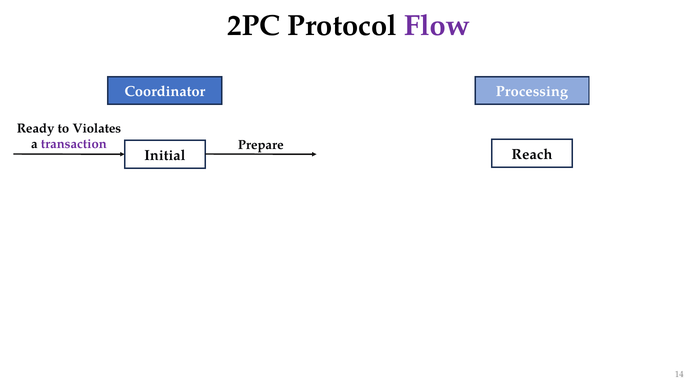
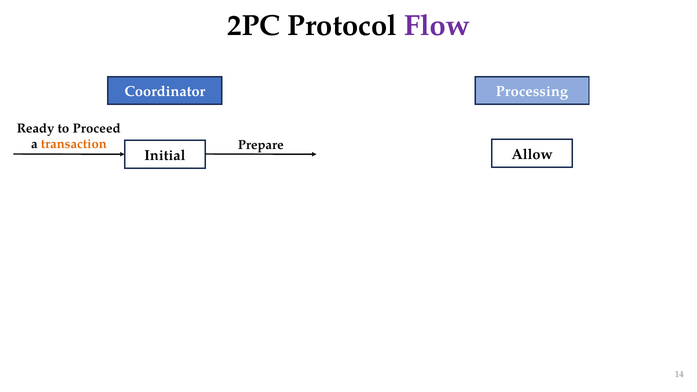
Violates: Violates -> Proceed (97, 128)
transaction colour: purple -> orange (74, 144)
Reach: Reach -> Allow (532, 154)
